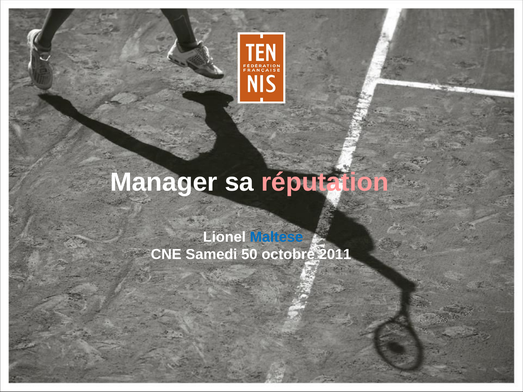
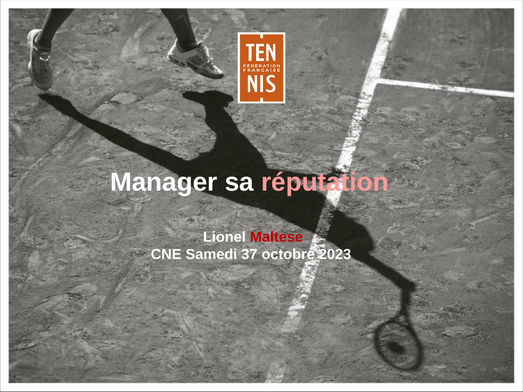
Maltese colour: blue -> red (277, 237)
50: 50 -> 37 (249, 255)
2011: 2011 -> 2023 (335, 255)
